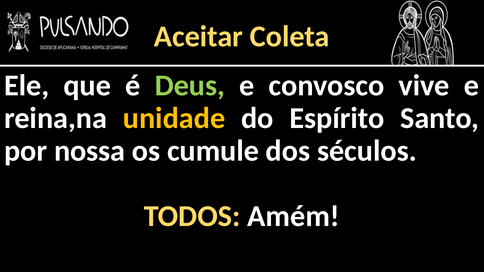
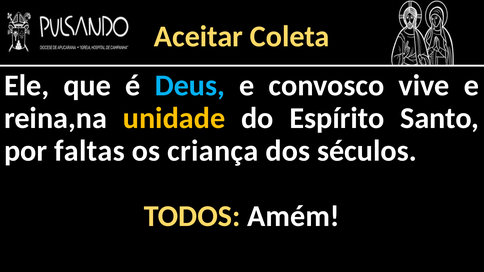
Deus colour: light green -> light blue (190, 86)
nossa: nossa -> faltas (89, 151)
cumule: cumule -> criança (213, 151)
